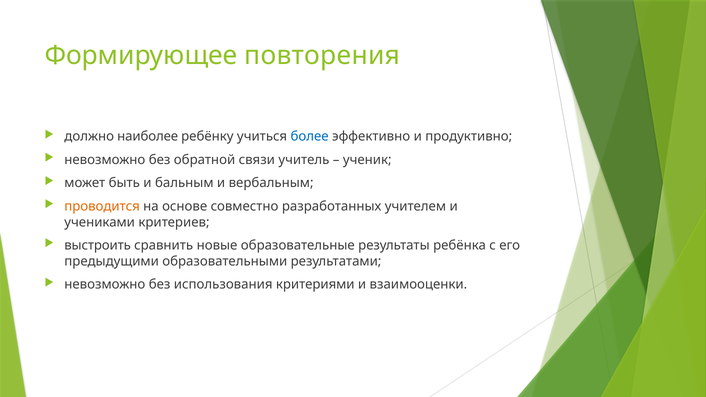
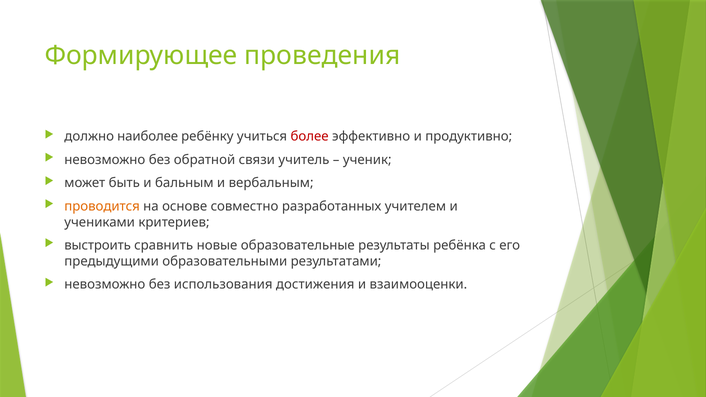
повторения: повторения -> проведения (322, 56)
более colour: blue -> red (310, 137)
критериями: критериями -> достижения (315, 285)
